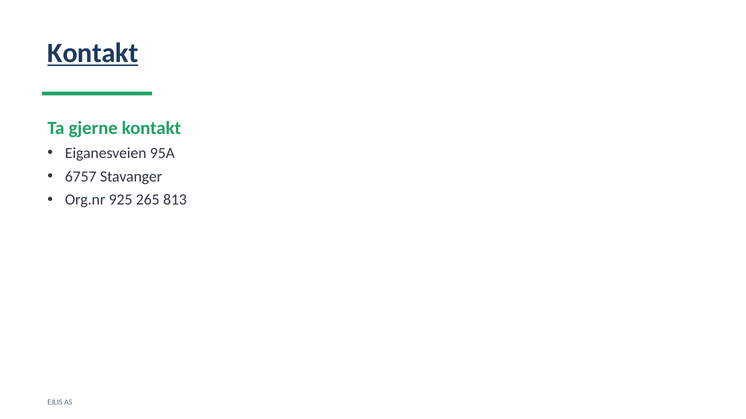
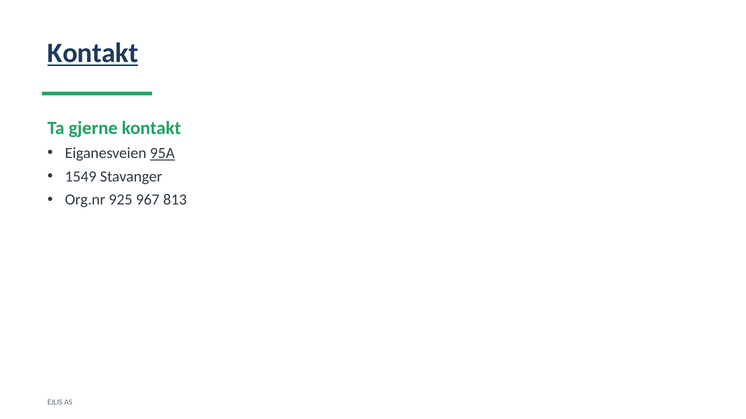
95A underline: none -> present (162, 153)
6757: 6757 -> 1549 (81, 177)
265: 265 -> 967 (148, 200)
